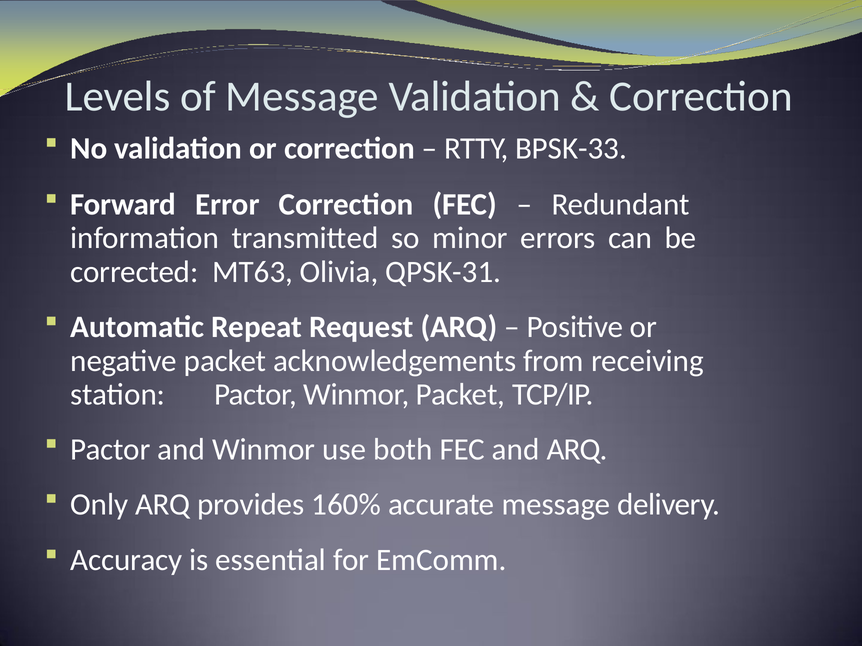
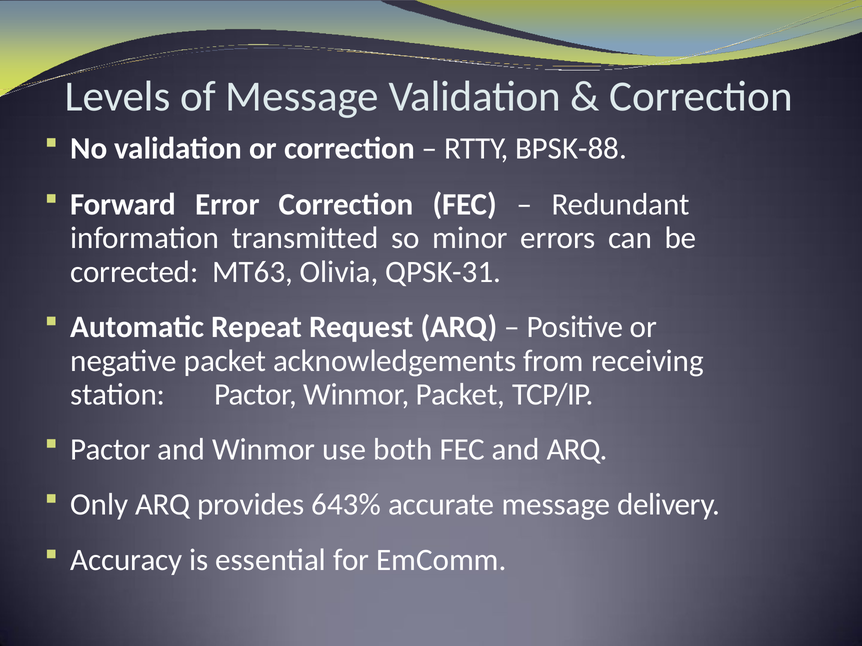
BPSK-33: BPSK-33 -> BPSK-88 (571, 149)
160%: 160% -> 643% (346, 505)
